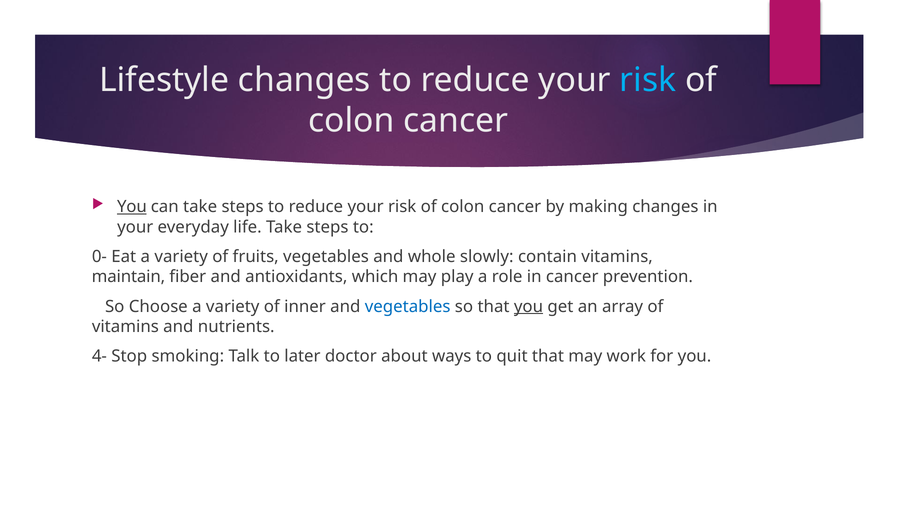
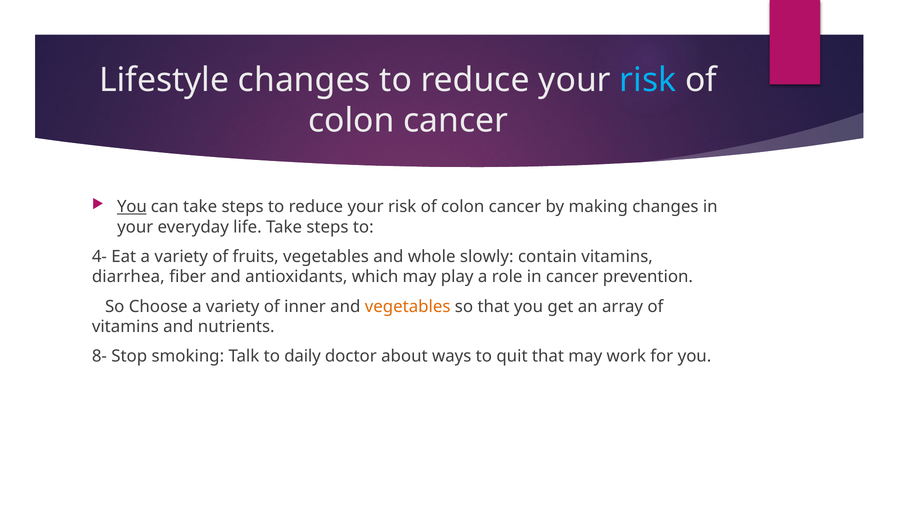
0-: 0- -> 4- (99, 256)
maintain: maintain -> diarrhea (128, 277)
vegetables colour: blue -> orange (408, 306)
you underline: present -> none (529, 306)
4-: 4- -> 8- (99, 356)
later: later -> daily (303, 356)
